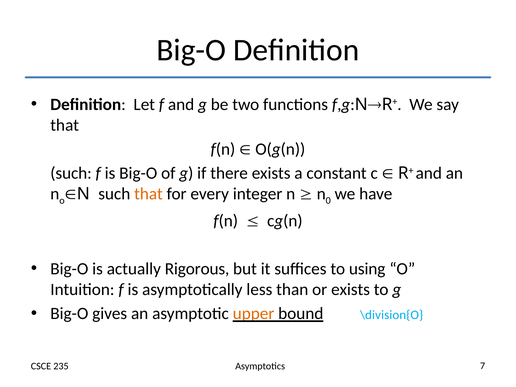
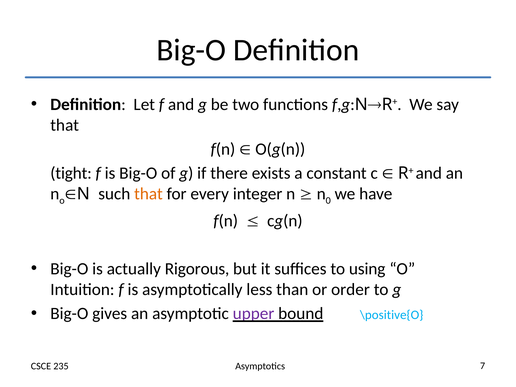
such: such -> tight (71, 173)
or exists: exists -> order (350, 290)
upper colour: orange -> purple (254, 314)
\division{O: \division{O -> \positive{O (392, 315)
